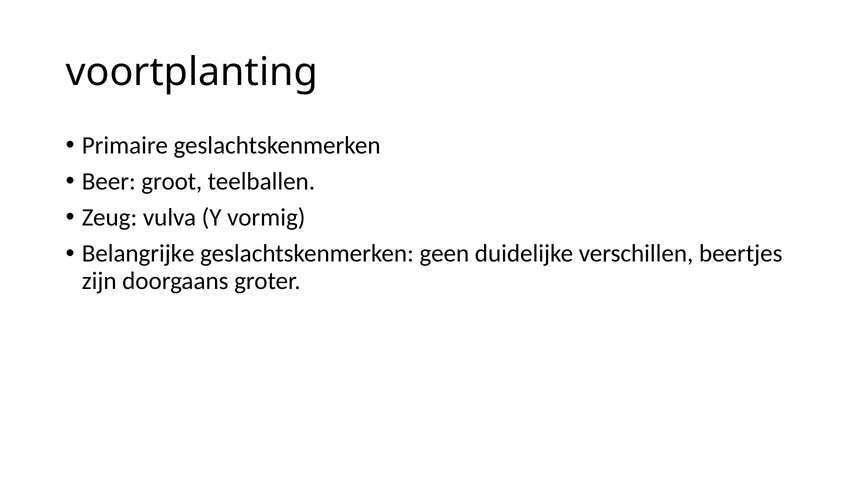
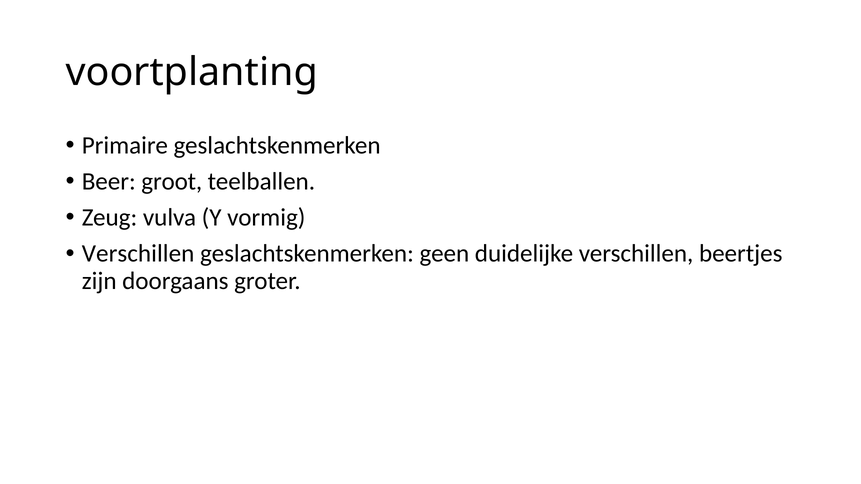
Belangrijke: Belangrijke -> Verschillen (138, 254)
